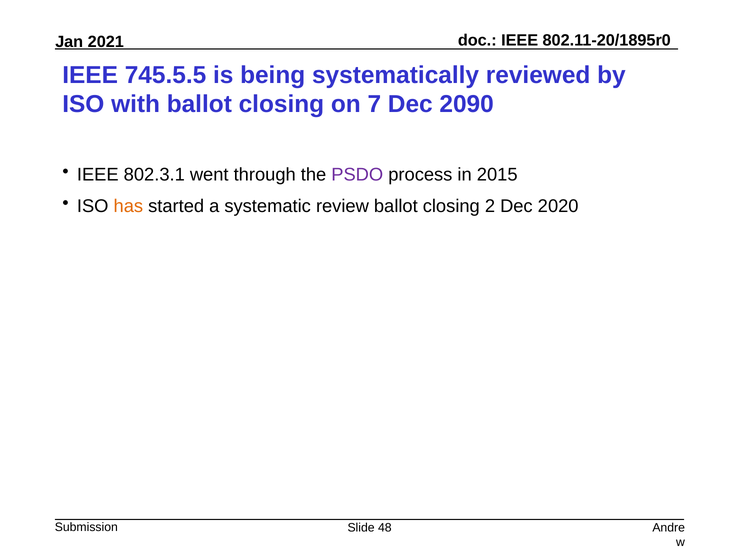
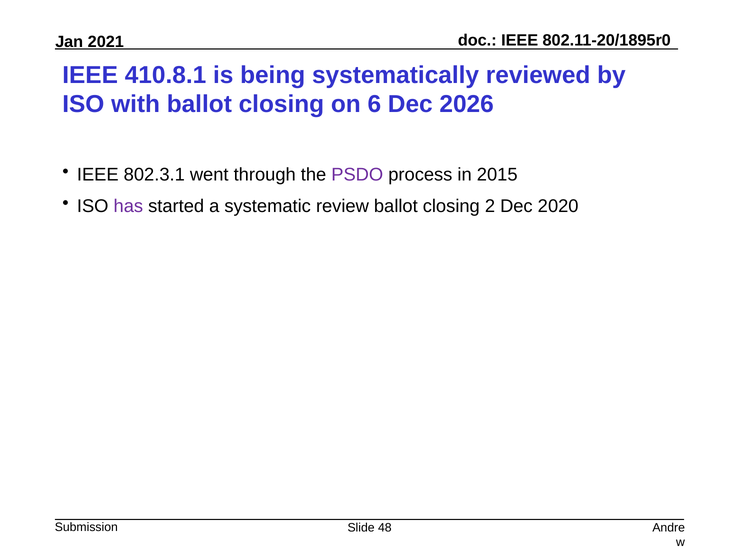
745.5.5: 745.5.5 -> 410.8.1 (166, 75)
7: 7 -> 6 (374, 104)
2090: 2090 -> 2026 (467, 104)
has colour: orange -> purple (128, 206)
